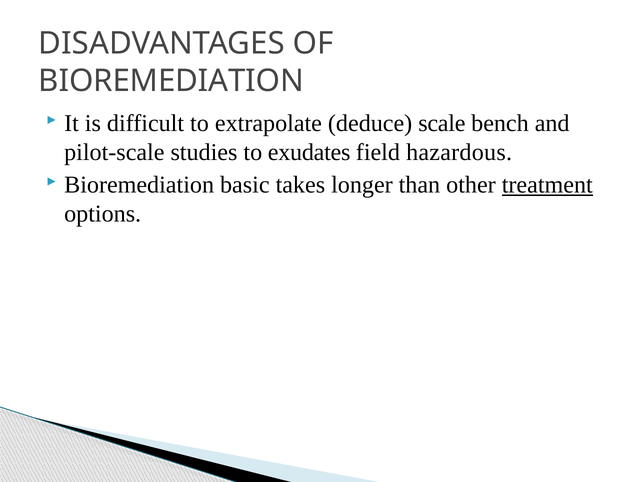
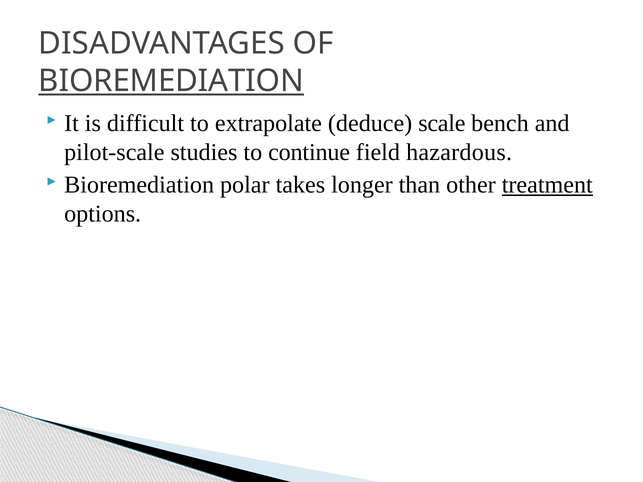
BIOREMEDIATION underline: none -> present (171, 81)
exudates: exudates -> continue (309, 152)
basic: basic -> polar (245, 185)
